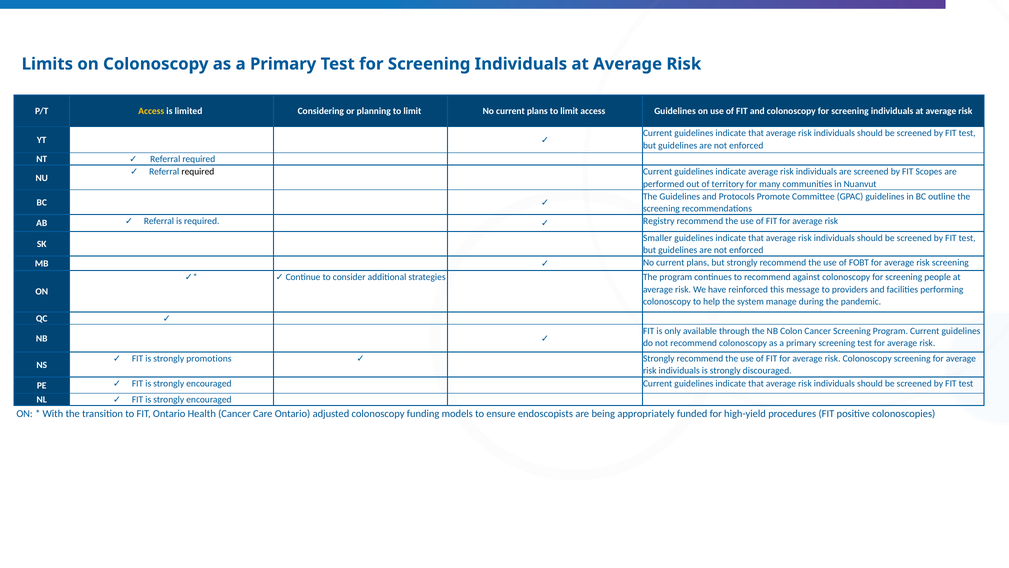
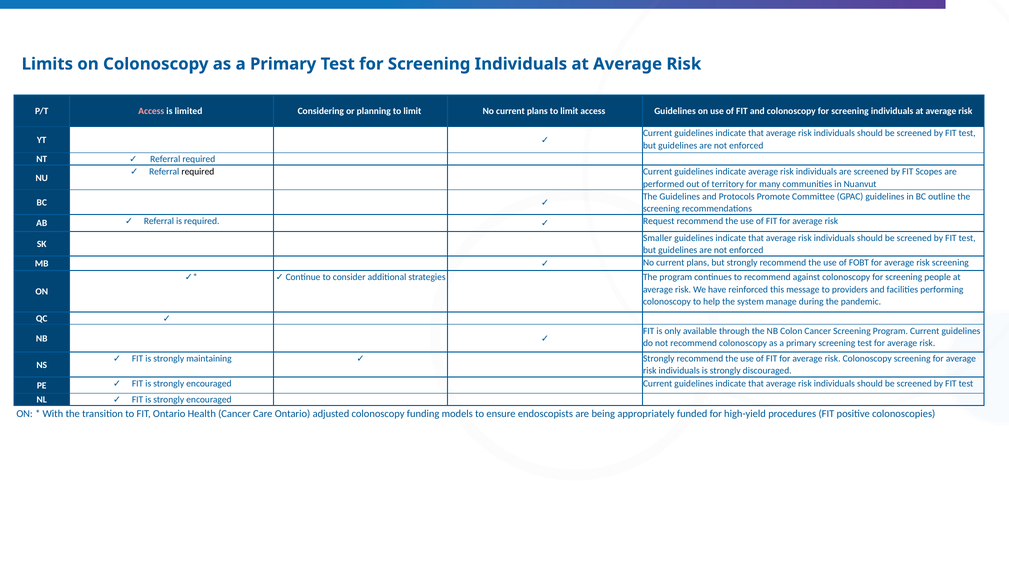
Access colour: yellow -> pink (151, 111)
Registry: Registry -> Request (659, 221)
promotions: promotions -> maintaining (209, 358)
